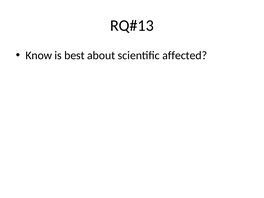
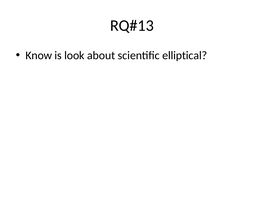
best: best -> look (74, 55)
affected: affected -> elliptical (185, 55)
